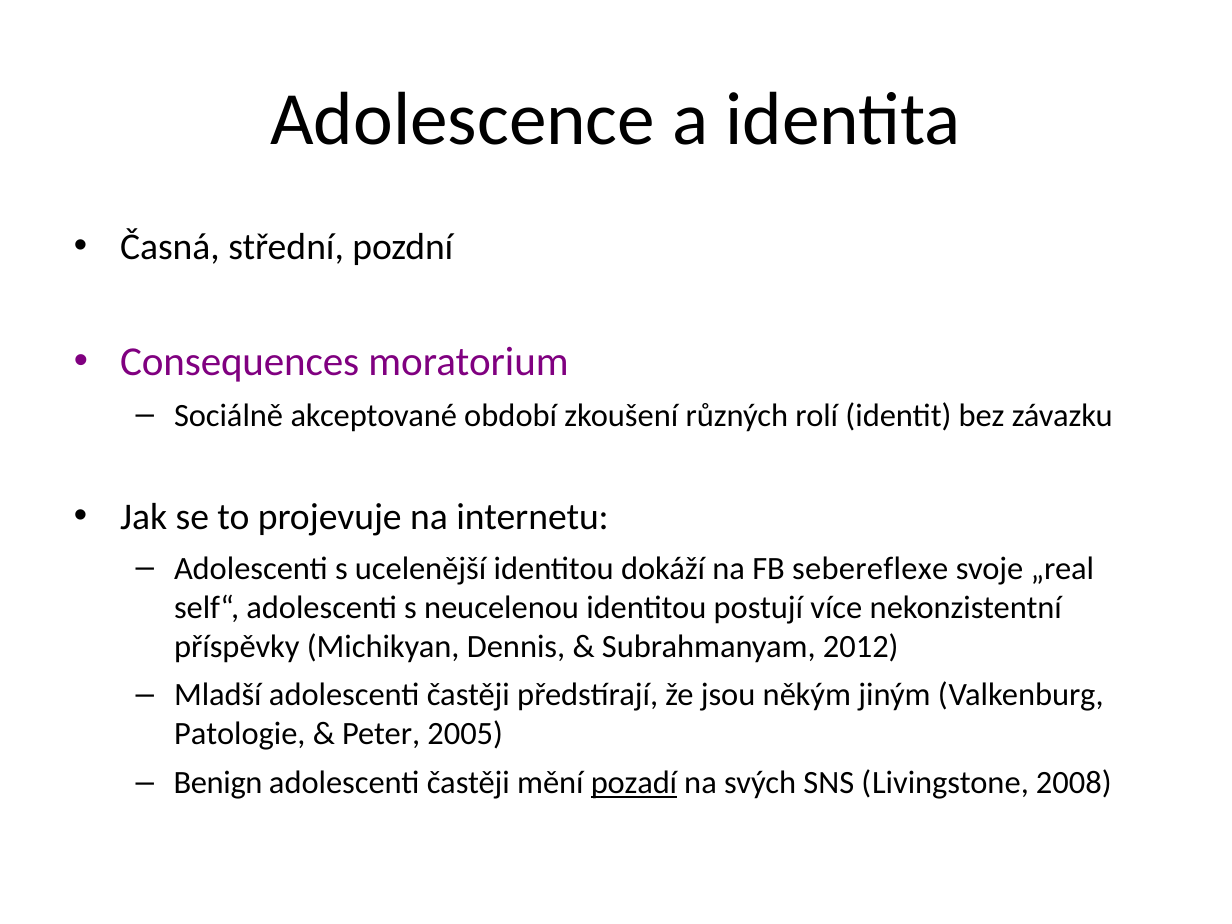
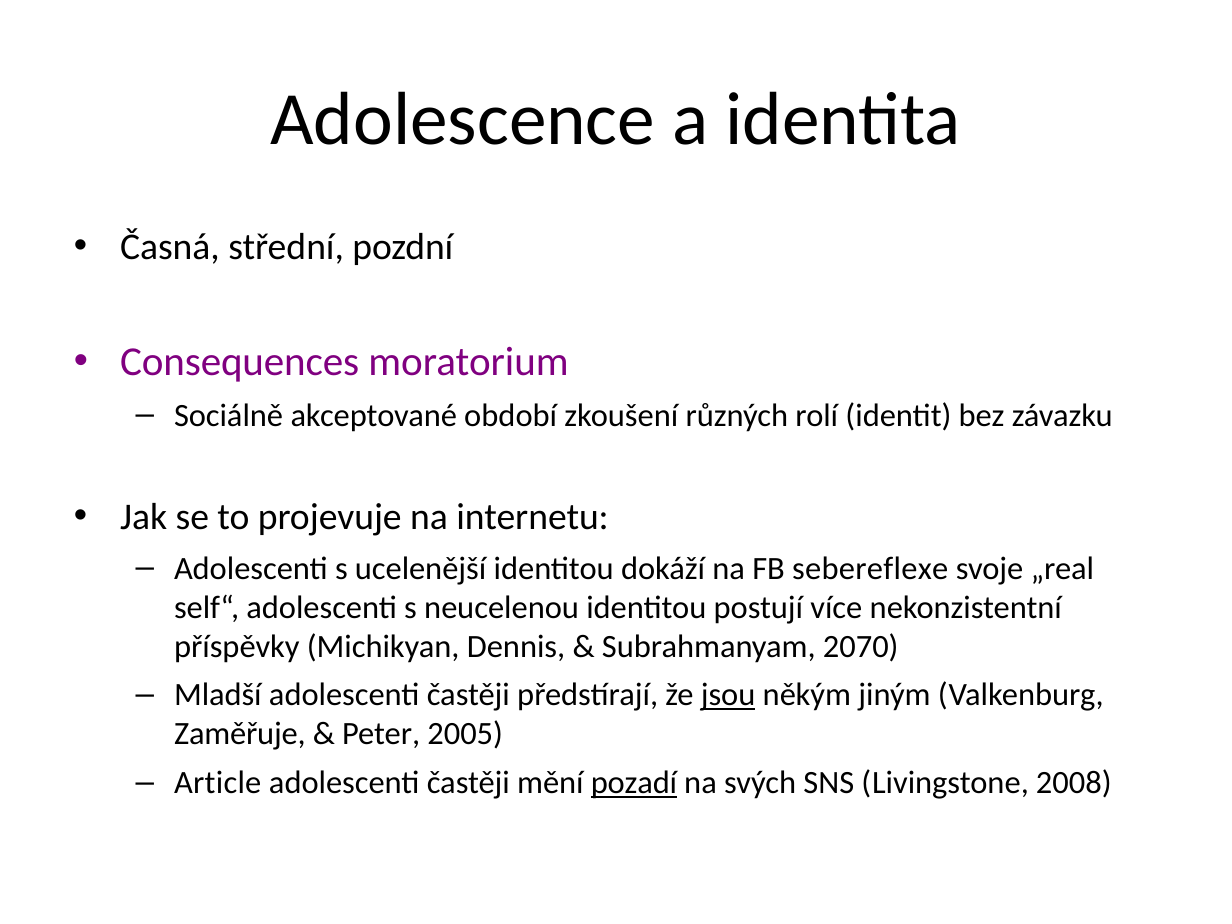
2012: 2012 -> 2070 (861, 647)
jsou underline: none -> present (728, 695)
Patologie: Patologie -> Zaměřuje (240, 734)
Benign: Benign -> Article (218, 783)
